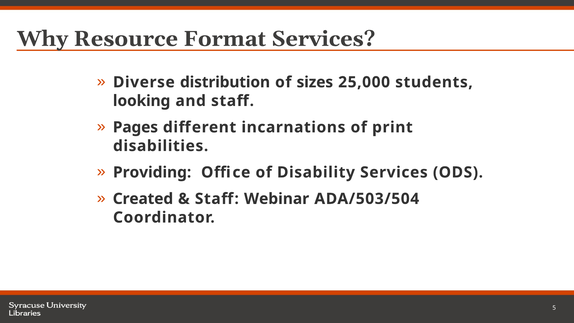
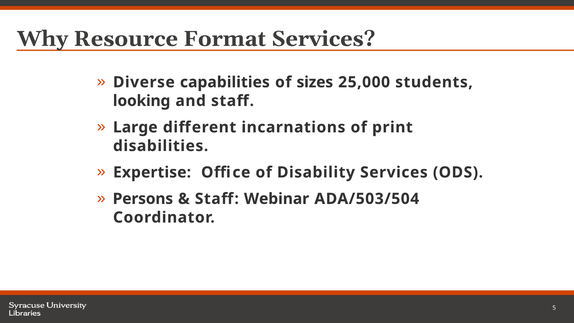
distribution: distribution -> capabilities (225, 82)
Pages: Pages -> Large (135, 127)
Providing: Providing -> Expertise (152, 172)
Created: Created -> Persons (143, 199)
